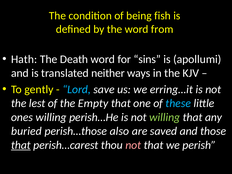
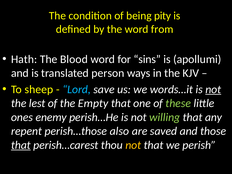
fish: fish -> pity (163, 16)
Death: Death -> Blood (74, 59)
neither: neither -> person (108, 73)
gently: gently -> sheep (39, 89)
erring…it: erring…it -> words…it (171, 89)
not underline: none -> present (213, 89)
these colour: light blue -> light green (178, 103)
ones willing: willing -> enemy (51, 117)
buried: buried -> repent (27, 131)
not colour: pink -> yellow (133, 145)
